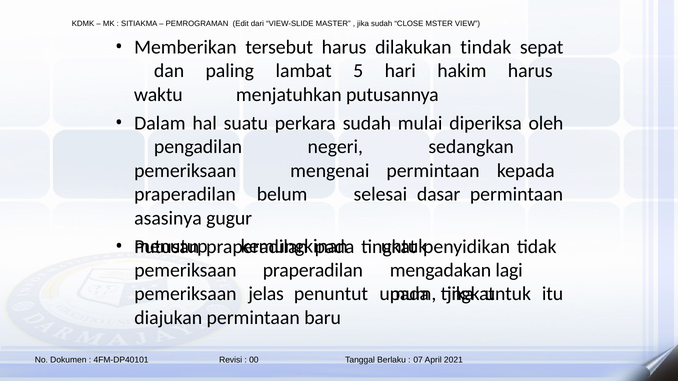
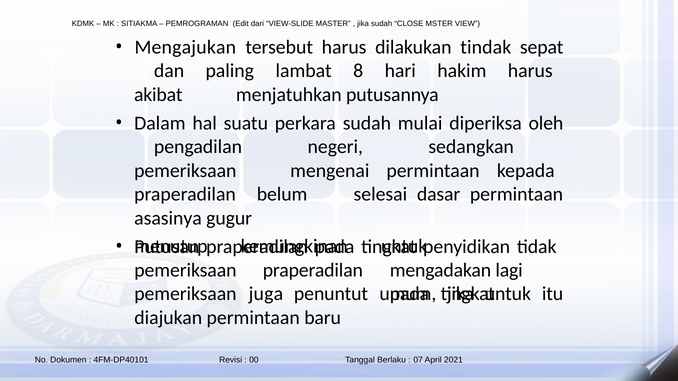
Memberikan: Memberikan -> Mengajukan (185, 47)
5: 5 -> 8 (358, 71)
waktu: waktu -> akibat (158, 95)
jelas: jelas -> juga (266, 294)
